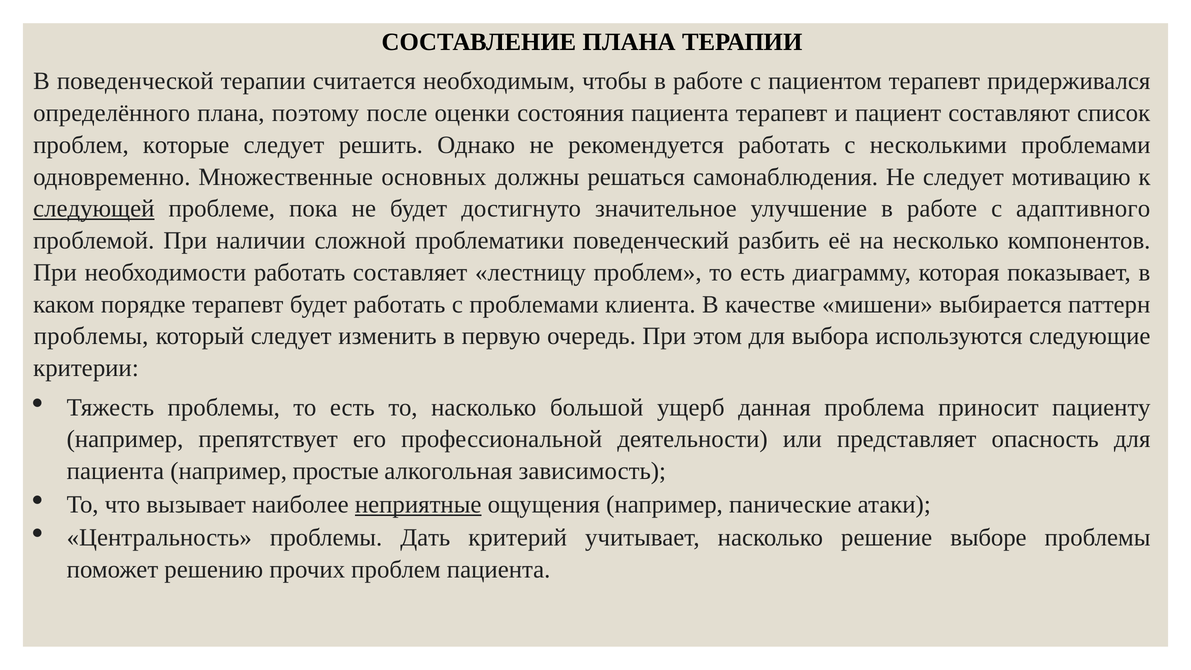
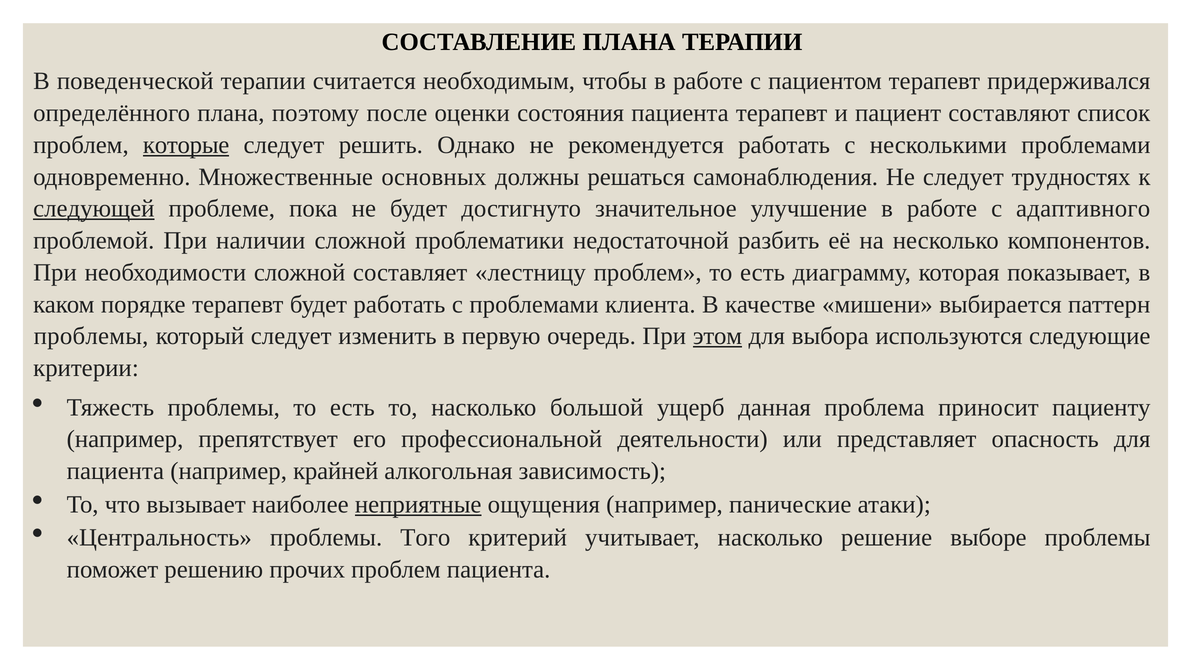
которые underline: none -> present (186, 145)
мотивацию: мотивацию -> трудностях (1071, 177)
поведенческий: поведенческий -> недостаточной (651, 241)
необходимости работать: работать -> сложной (300, 272)
этом underline: none -> present (717, 336)
простые: простые -> крайней (336, 471)
Дать: Дать -> Того (425, 538)
